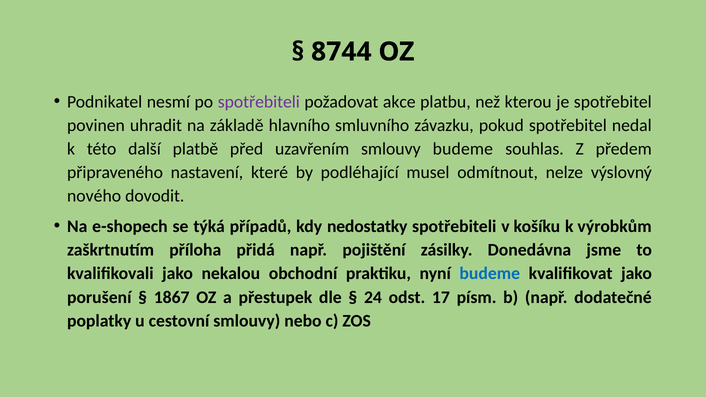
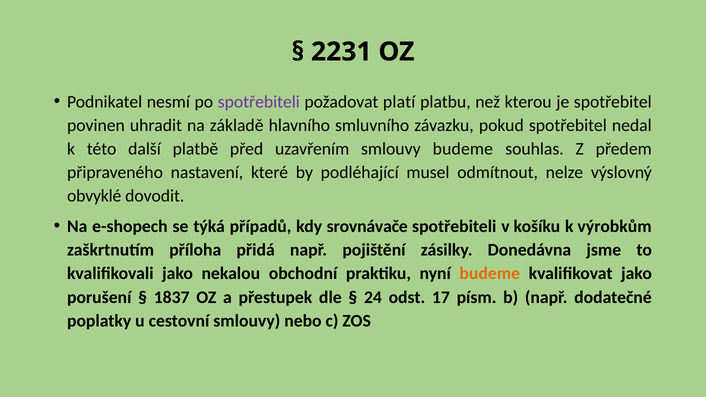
8744: 8744 -> 2231 (341, 52)
akce: akce -> platí (399, 102)
nového: nového -> obvyklé (94, 196)
nedostatky: nedostatky -> srovnávače (367, 226)
budeme colour: blue -> orange (490, 274)
1867: 1867 -> 1837 (172, 297)
